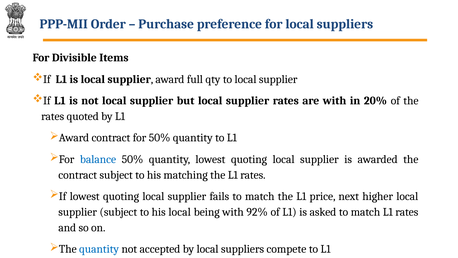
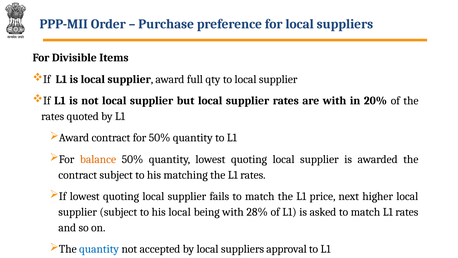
balance colour: blue -> orange (98, 159)
92%: 92% -> 28% (257, 212)
compete: compete -> approval (287, 249)
